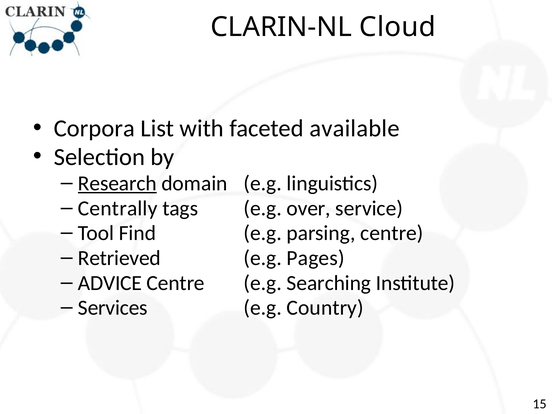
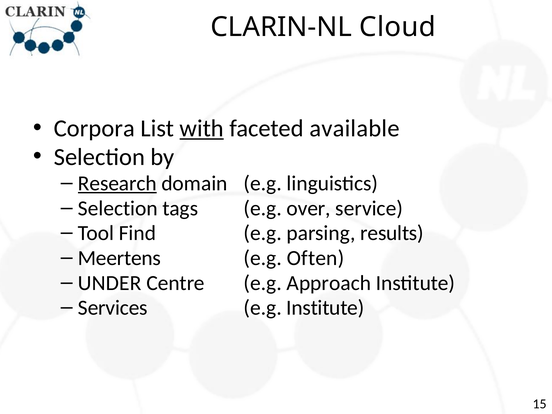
with underline: none -> present (202, 129)
Centrally: Centrally -> Selection (118, 208)
parsing centre: centre -> results (392, 233)
Retrieved: Retrieved -> Meertens (119, 258)
Pages: Pages -> Often (316, 258)
ADVICE: ADVICE -> UNDER (110, 283)
Searching: Searching -> Approach (329, 283)
e.g Country: Country -> Institute (325, 308)
